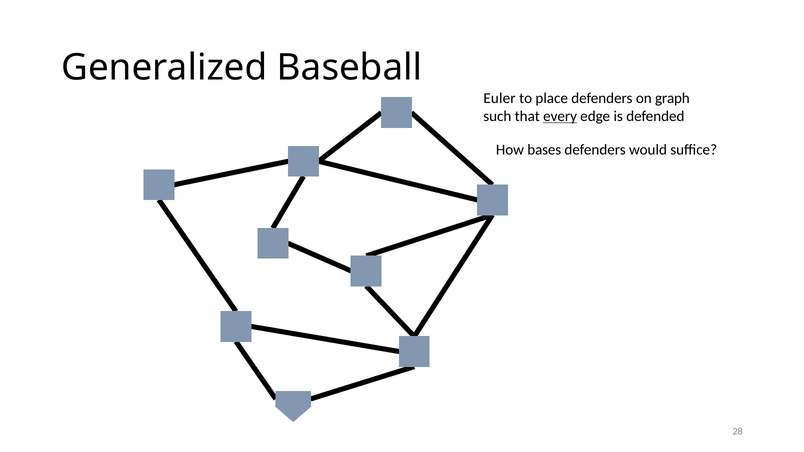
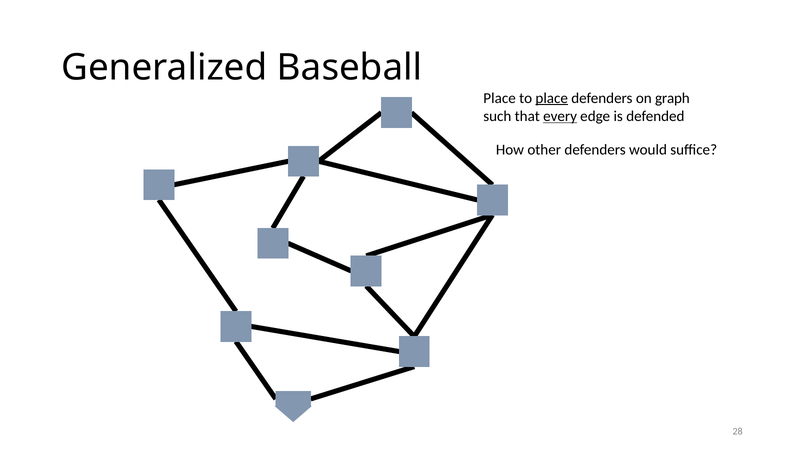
Euler: Euler -> Place (500, 98)
place underline: none -> present (552, 98)
bases: bases -> other (544, 150)
